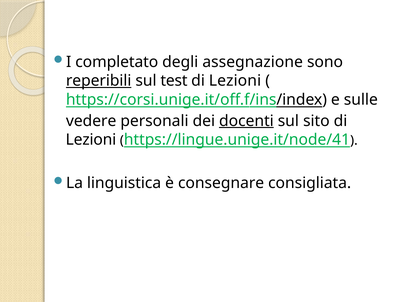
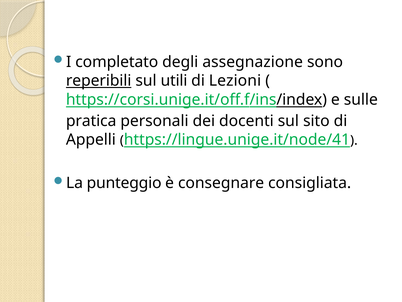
test: test -> utili (174, 81)
vedere: vedere -> pratica (91, 121)
docenti underline: present -> none (246, 121)
Lezioni: Lezioni -> Appelli (91, 139)
linguistica: linguistica -> punteggio (124, 183)
